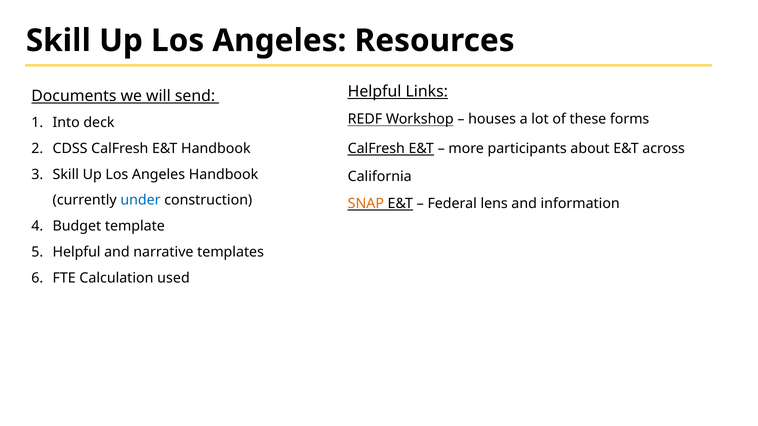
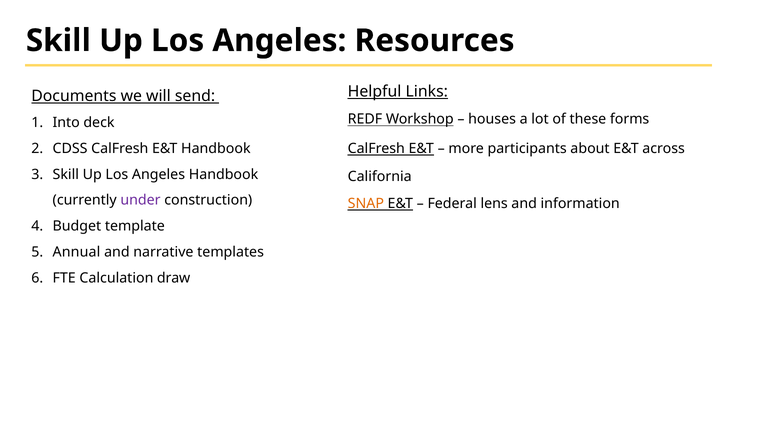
under colour: blue -> purple (141, 200)
Helpful: Helpful -> Annual (76, 252)
used: used -> draw (174, 278)
